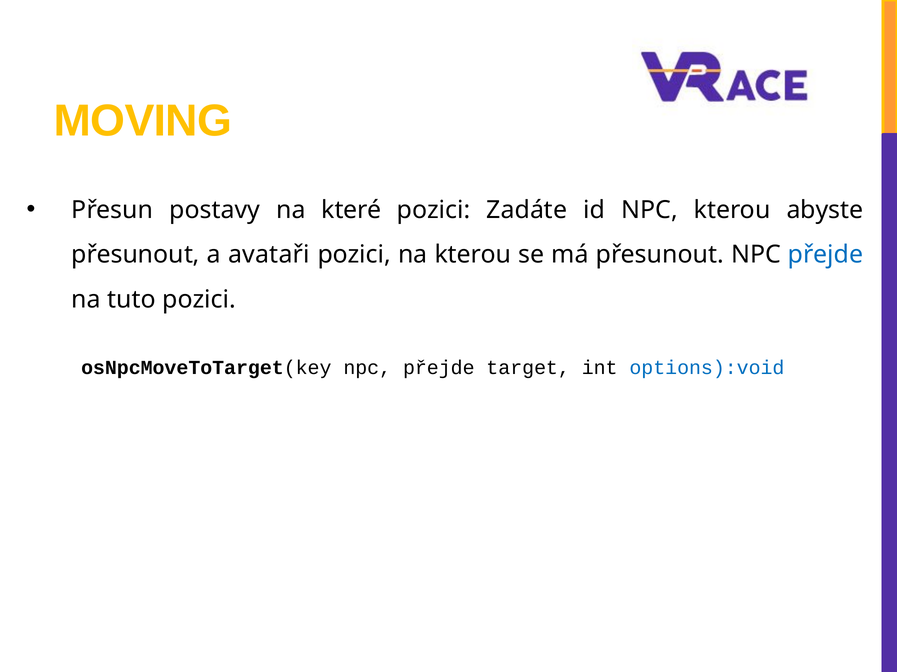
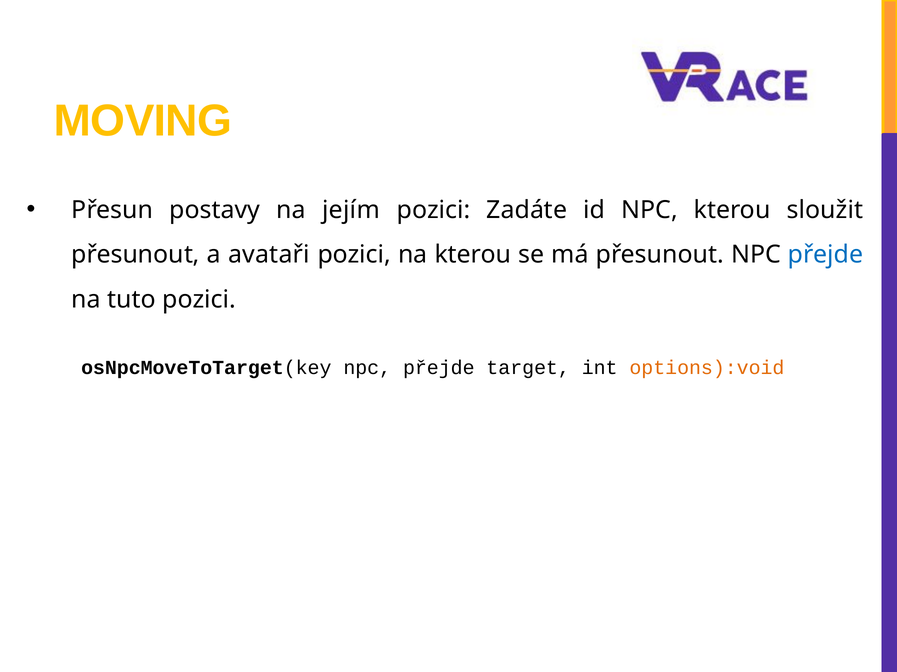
které: které -> jejím (351, 210)
abyste: abyste -> sloužit (825, 210)
options):void colour: blue -> orange (707, 368)
